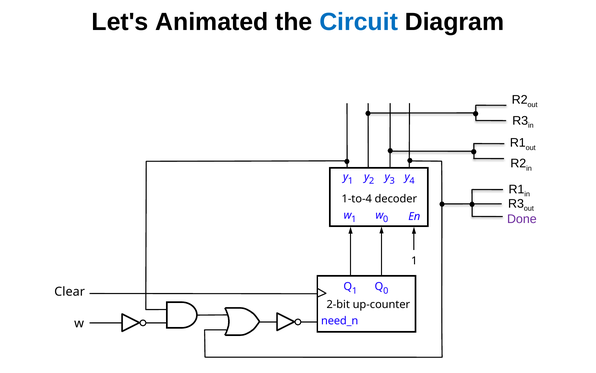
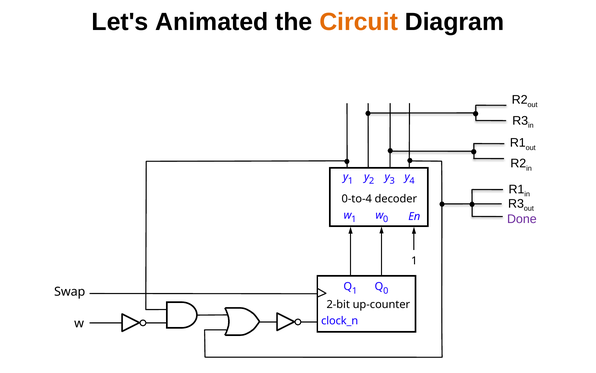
Circuit colour: blue -> orange (359, 22)
1-to-4: 1-to-4 -> 0-to-4 (357, 199)
Clear: Clear -> Swap (70, 291)
need_n: need_n -> clock_n (340, 321)
